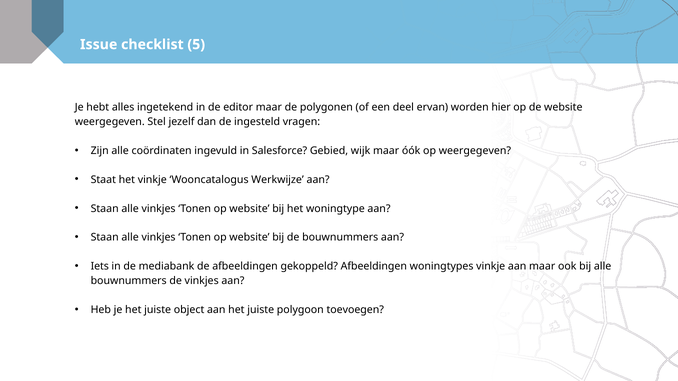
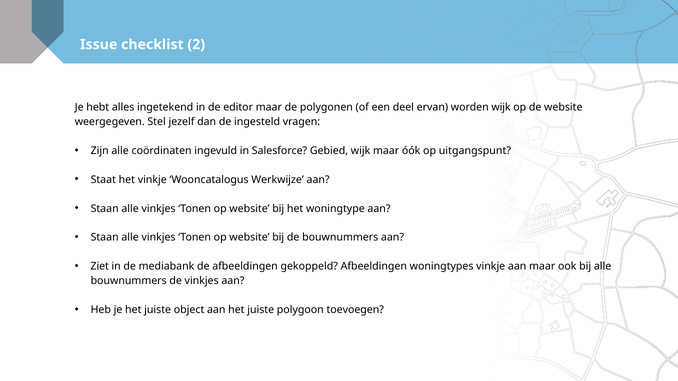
5: 5 -> 2 (196, 45)
worden hier: hier -> wijk (501, 107)
op weergegeven: weergegeven -> uitgangspunt (475, 151)
Iets: Iets -> Ziet (100, 267)
